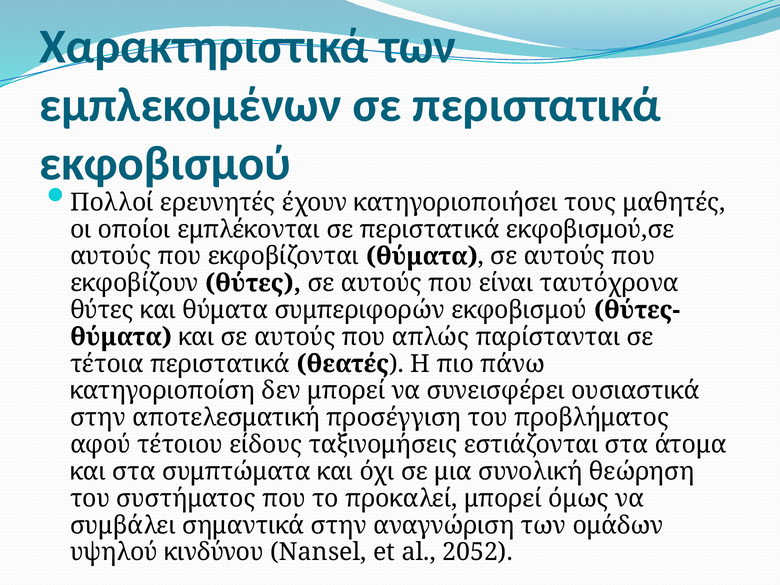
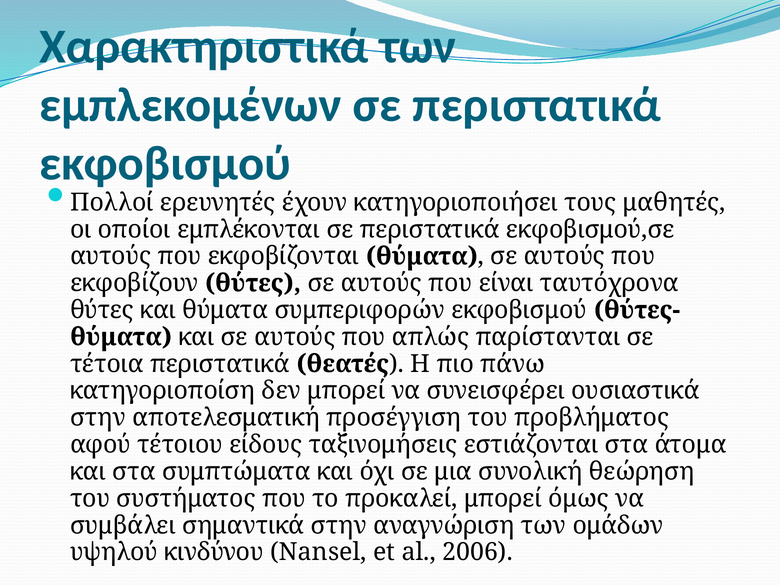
2052: 2052 -> 2006 (478, 552)
